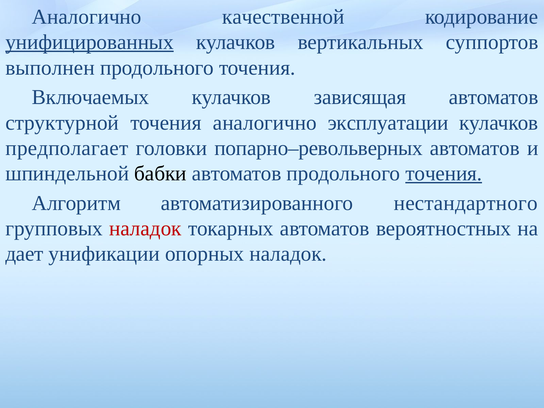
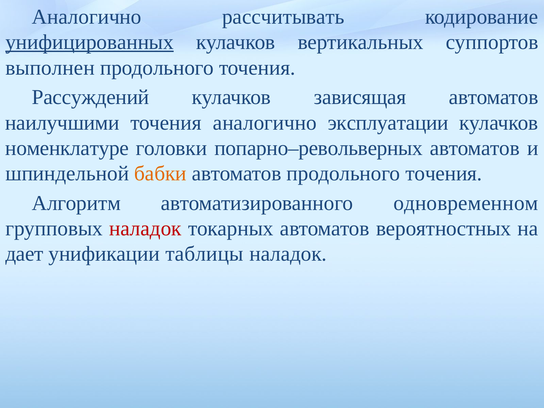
качественной: качественной -> рассчитывать (283, 17)
Включаемых: Включаемых -> Рассуждений (91, 97)
структурной: структурной -> наилучшими (62, 123)
предполагает: предполагает -> номенклатуре (67, 148)
бабки colour: black -> orange (160, 174)
точения underline: present -> none (444, 174)
нестандартного: нестандартного -> одновременном (466, 203)
опорных: опорных -> таблицы (204, 254)
